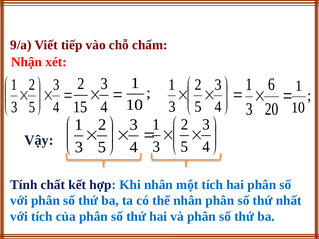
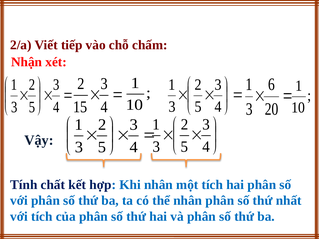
9/a: 9/a -> 2/a (21, 45)
